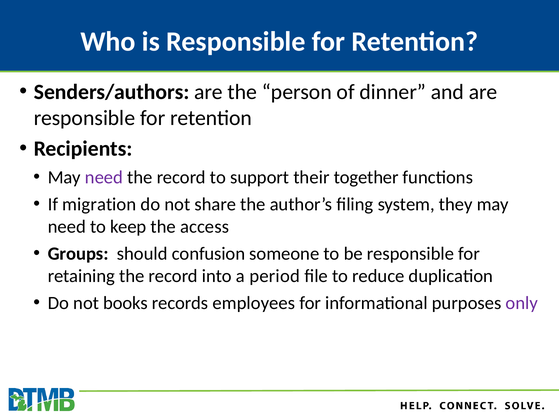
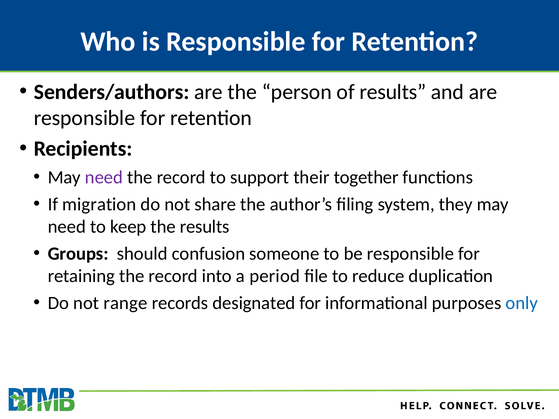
of dinner: dinner -> results (393, 92)
the access: access -> results (205, 227)
books: books -> range (125, 303)
employees: employees -> designated (254, 303)
only colour: purple -> blue (522, 303)
